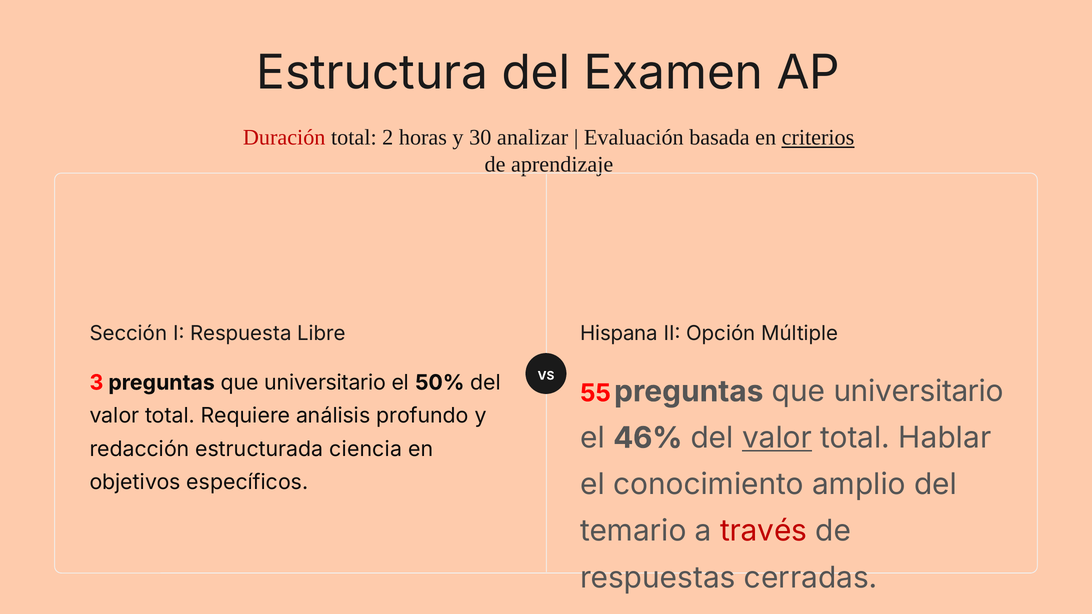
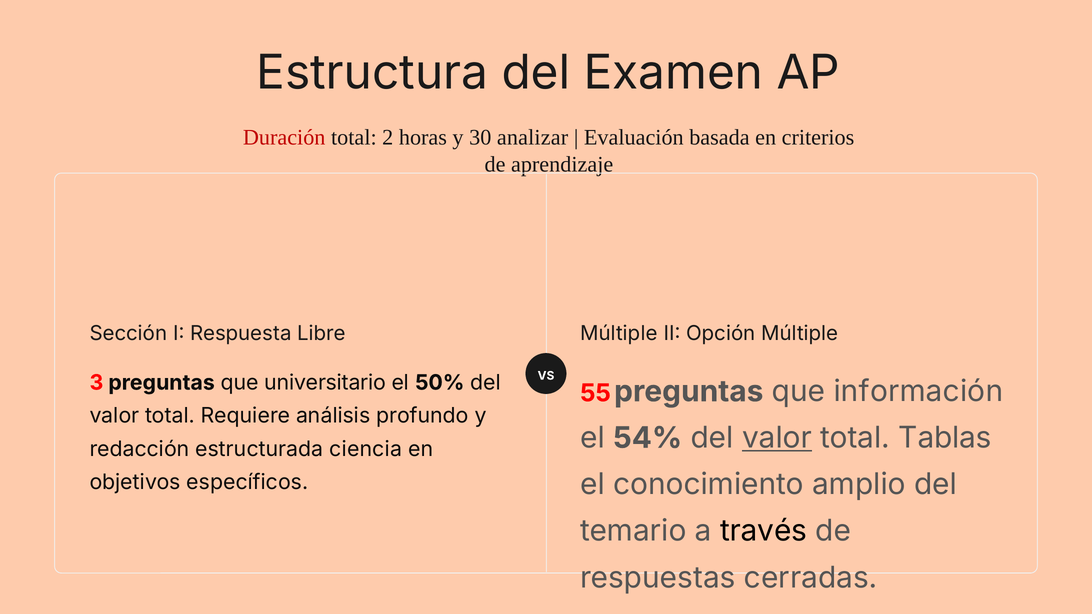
criterios underline: present -> none (818, 138)
Hispana: Hispana -> Múltiple (619, 334)
55 preguntas que universitario: universitario -> información (918, 392)
46%: 46% -> 54% (648, 438)
Hablar: Hablar -> Tablas (945, 438)
través colour: red -> black (764, 531)
